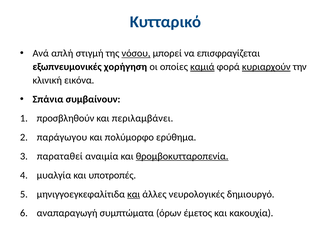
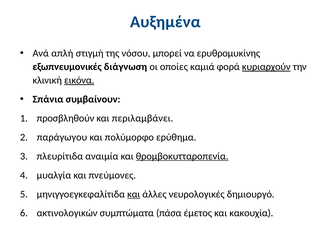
Κυτταρικό: Κυτταρικό -> Αυξημένα (165, 22)
νόσου underline: present -> none (136, 53)
επισφραγίζεται: επισφραγίζεται -> ερυθρομυκίνης (228, 53)
χορήγηση: χορήγηση -> διάγνωση (125, 67)
καμιά underline: present -> none (202, 67)
εικόνα underline: none -> present (79, 80)
παραταθεί: παραταθεί -> πλευρίτιδα (60, 156)
υποτροπές: υποτροπές -> πνεύμονες (112, 176)
αναπαραγωγή: αναπαραγωγή -> ακτινολογικών (67, 214)
όρων: όρων -> πάσα (169, 214)
